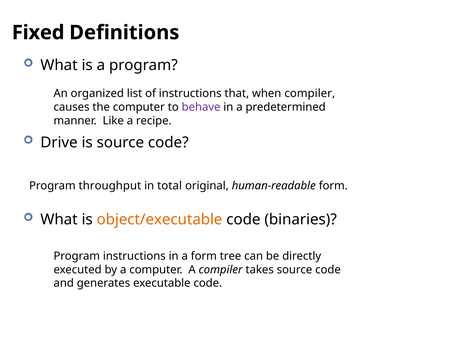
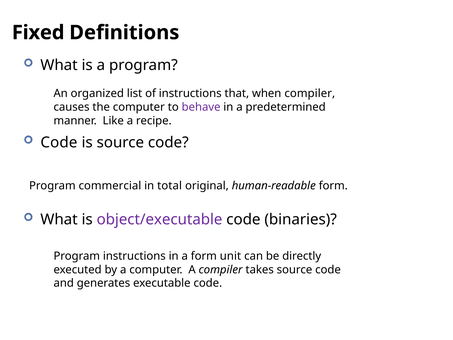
Drive: Drive -> Code (59, 142)
throughput: throughput -> commercial (110, 186)
object/executable colour: orange -> purple (160, 219)
tree: tree -> unit (230, 256)
